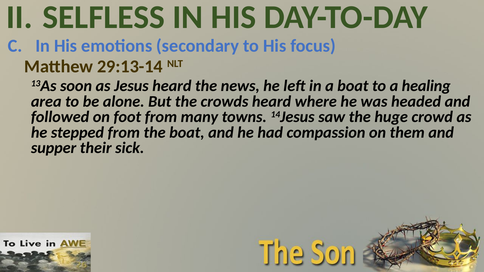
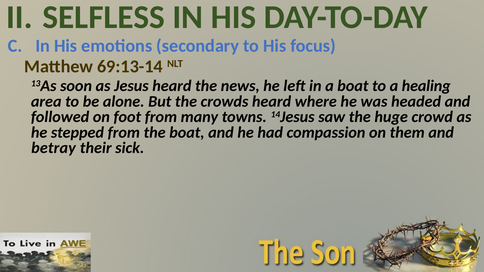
29:13-14: 29:13-14 -> 69:13-14 (130, 66)
supper: supper -> betray (54, 148)
